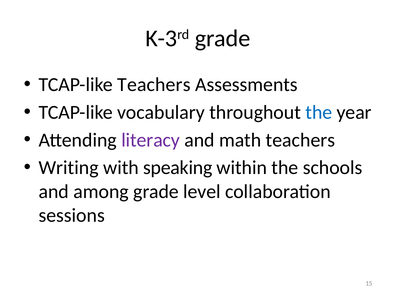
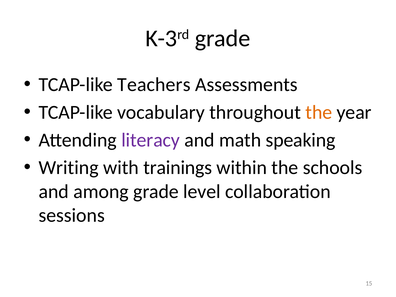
the colour: blue -> orange (319, 112)
math teachers: teachers -> speaking (300, 140)
speaking: speaking -> trainings (178, 168)
